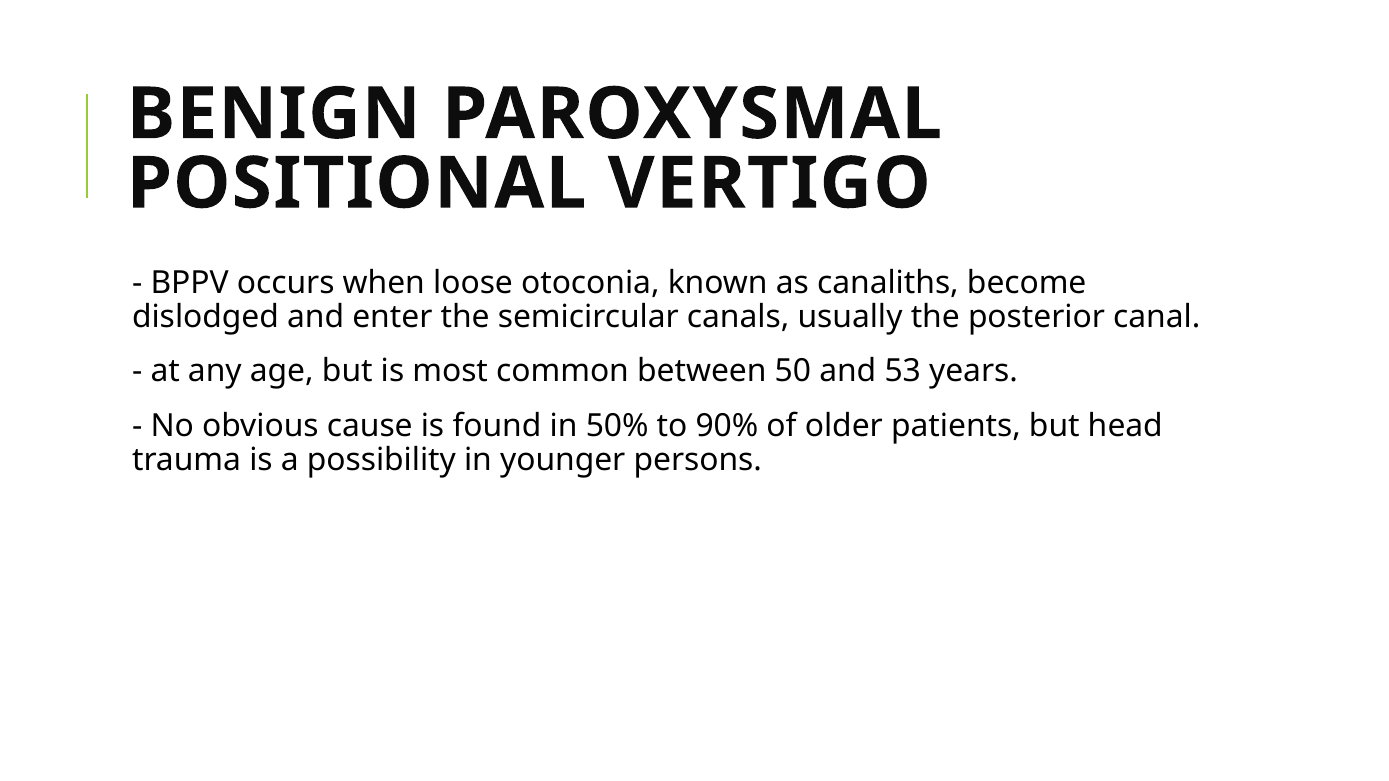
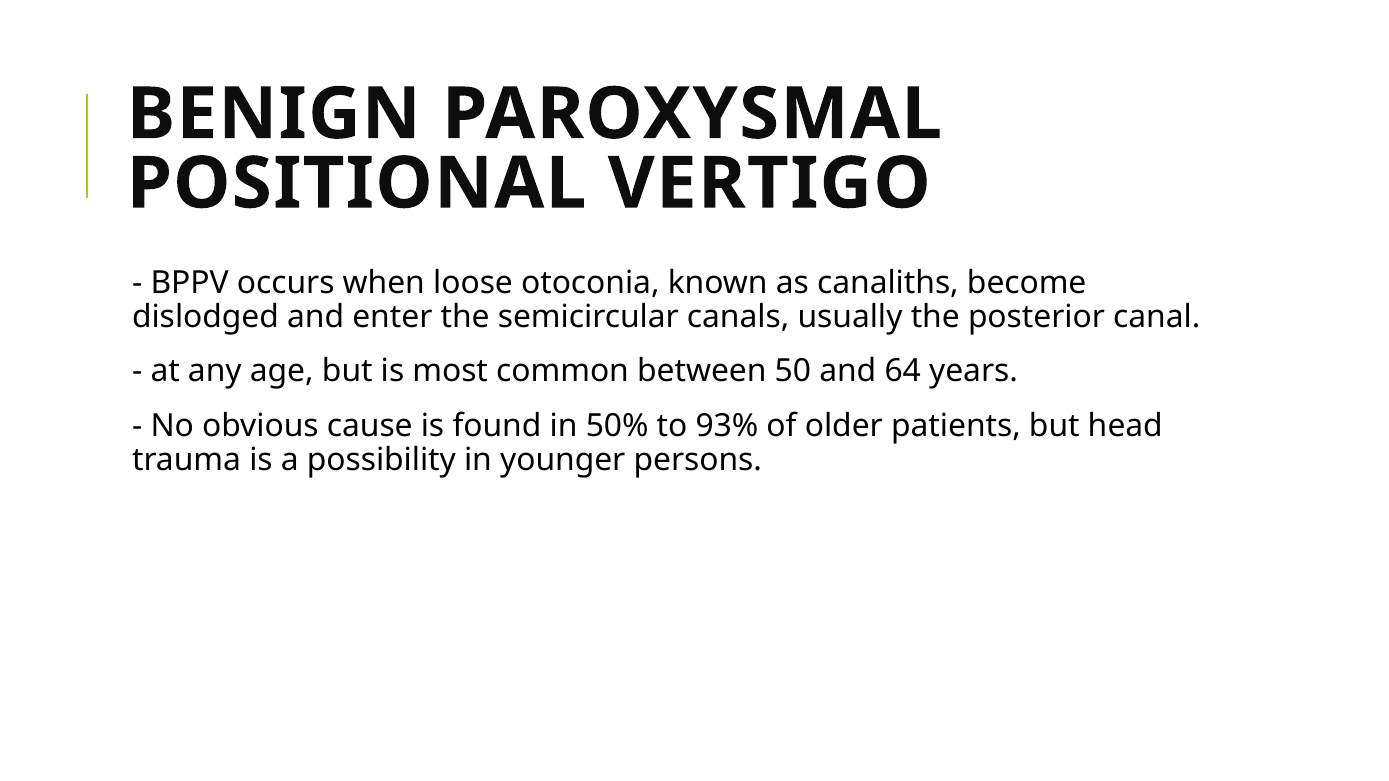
53: 53 -> 64 (903, 372)
90%: 90% -> 93% (727, 426)
